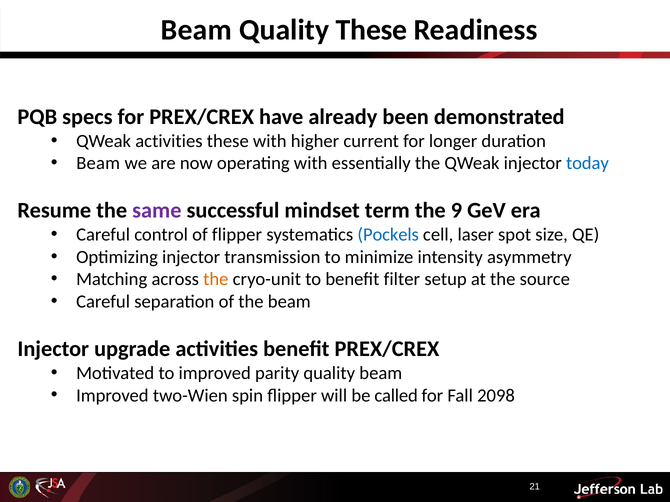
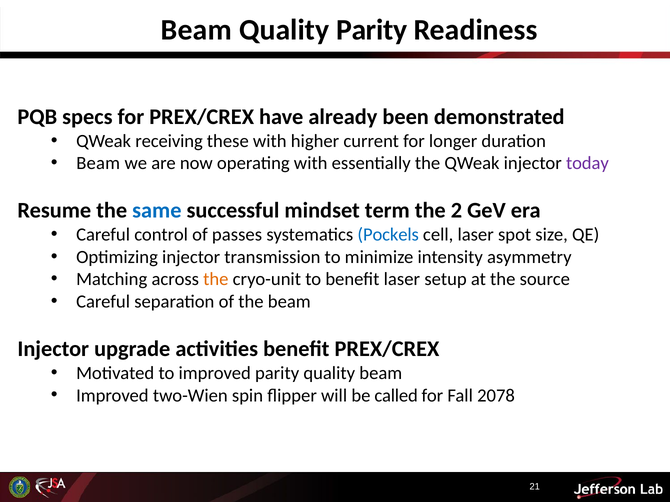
Quality These: These -> Parity (372, 30)
QWeak activities: activities -> receiving (169, 141)
today colour: blue -> purple (587, 163)
same colour: purple -> blue (157, 211)
9: 9 -> 2 (456, 211)
of flipper: flipper -> passes (237, 235)
benefit filter: filter -> laser (402, 280)
2098: 2098 -> 2078 (496, 396)
